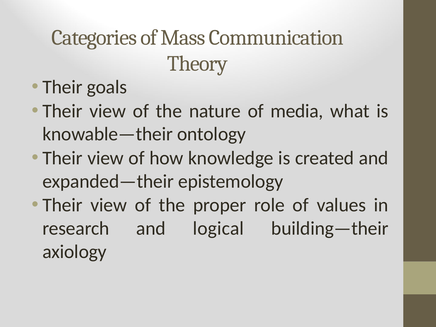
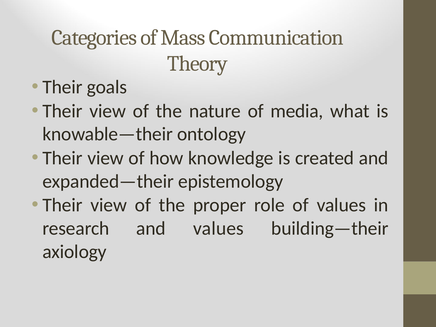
and logical: logical -> values (218, 228)
